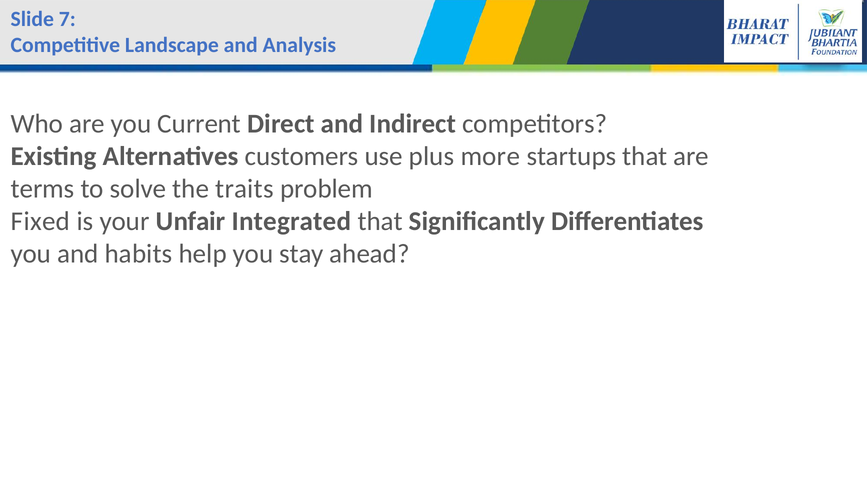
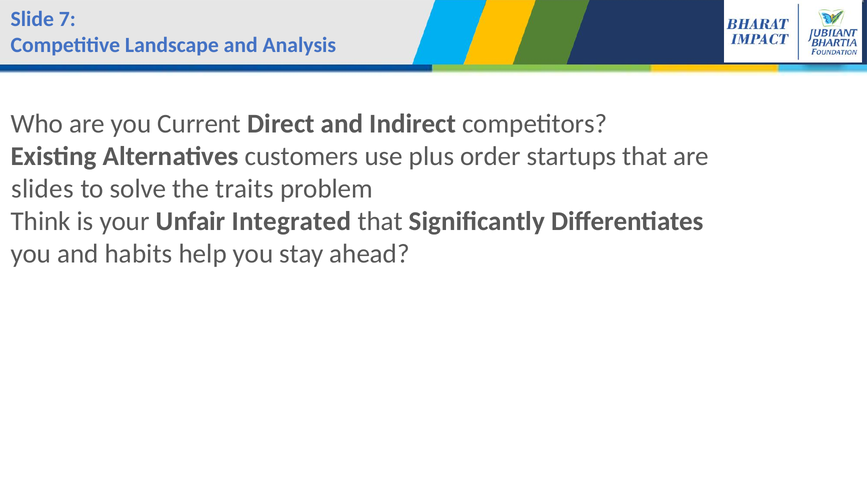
more: more -> order (491, 156)
terms: terms -> slides (42, 189)
Fixed: Fixed -> Think (41, 221)
